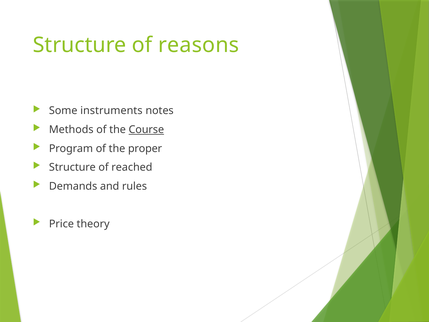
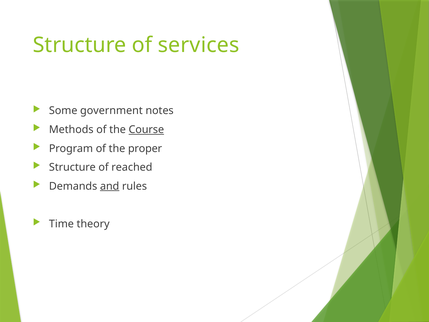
reasons: reasons -> services (199, 45)
instruments: instruments -> government (111, 111)
and underline: none -> present (110, 186)
Price: Price -> Time (61, 224)
